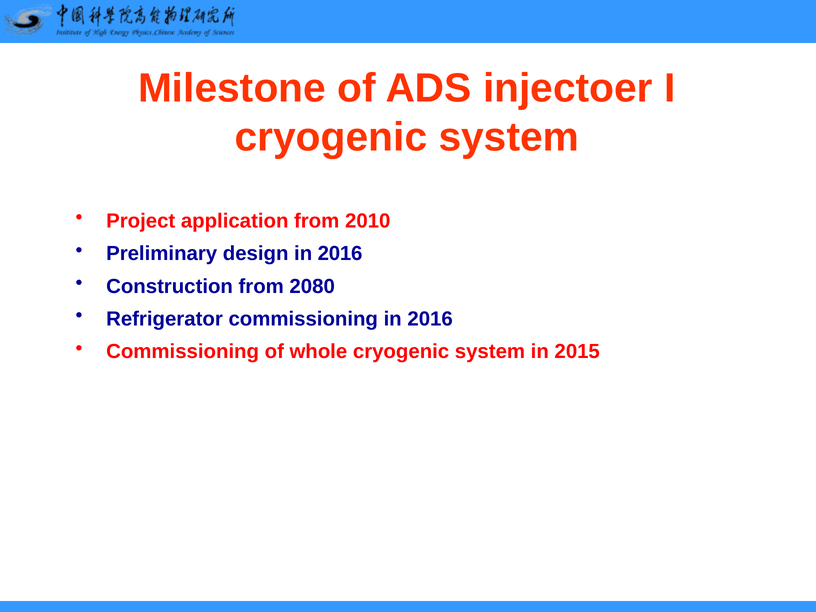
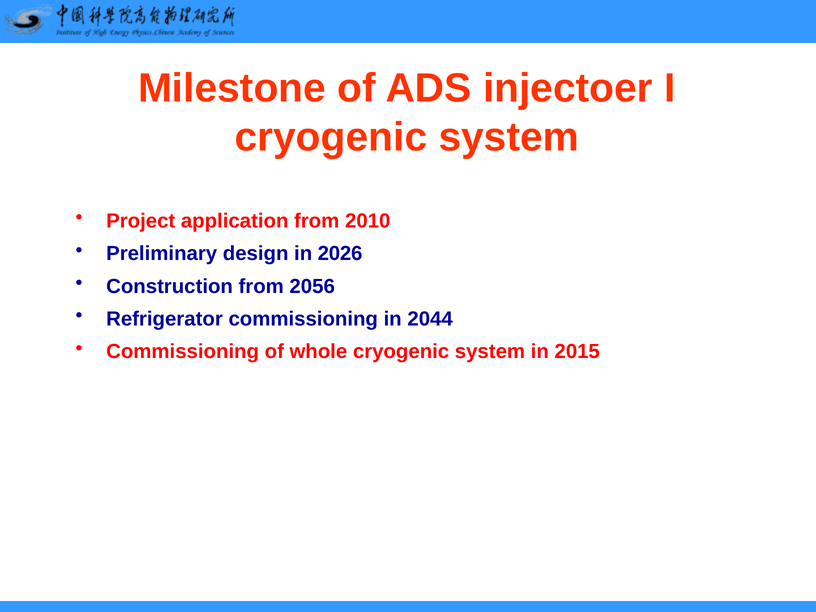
design in 2016: 2016 -> 2026 (340, 254)
2080: 2080 -> 2056 (312, 286)
commissioning in 2016: 2016 -> 2044 (430, 319)
